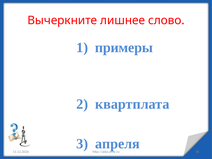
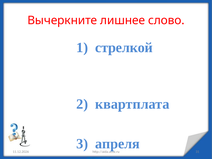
примеры: примеры -> стрелкой (124, 48)
